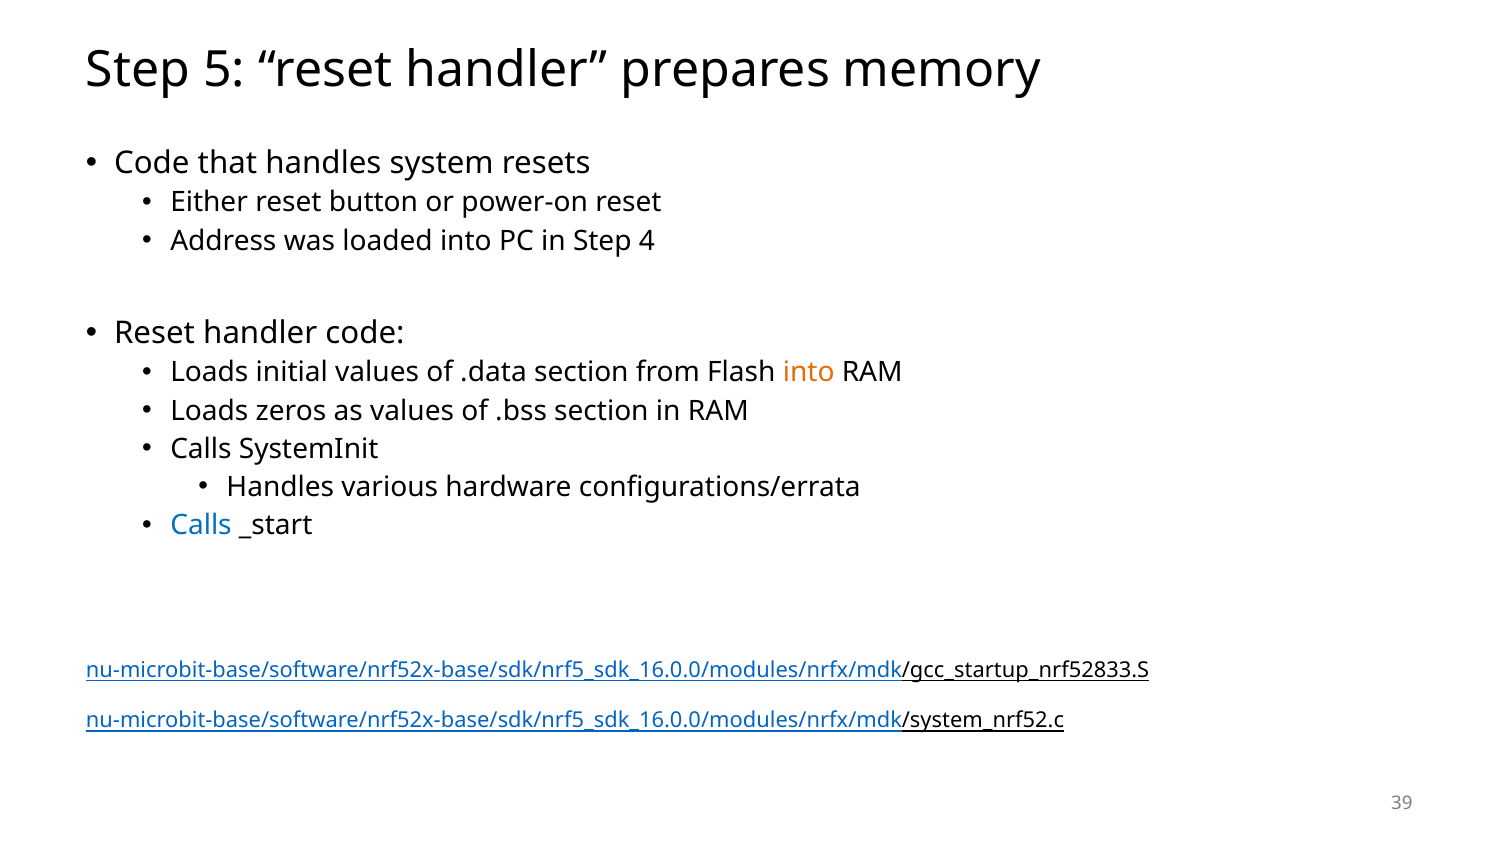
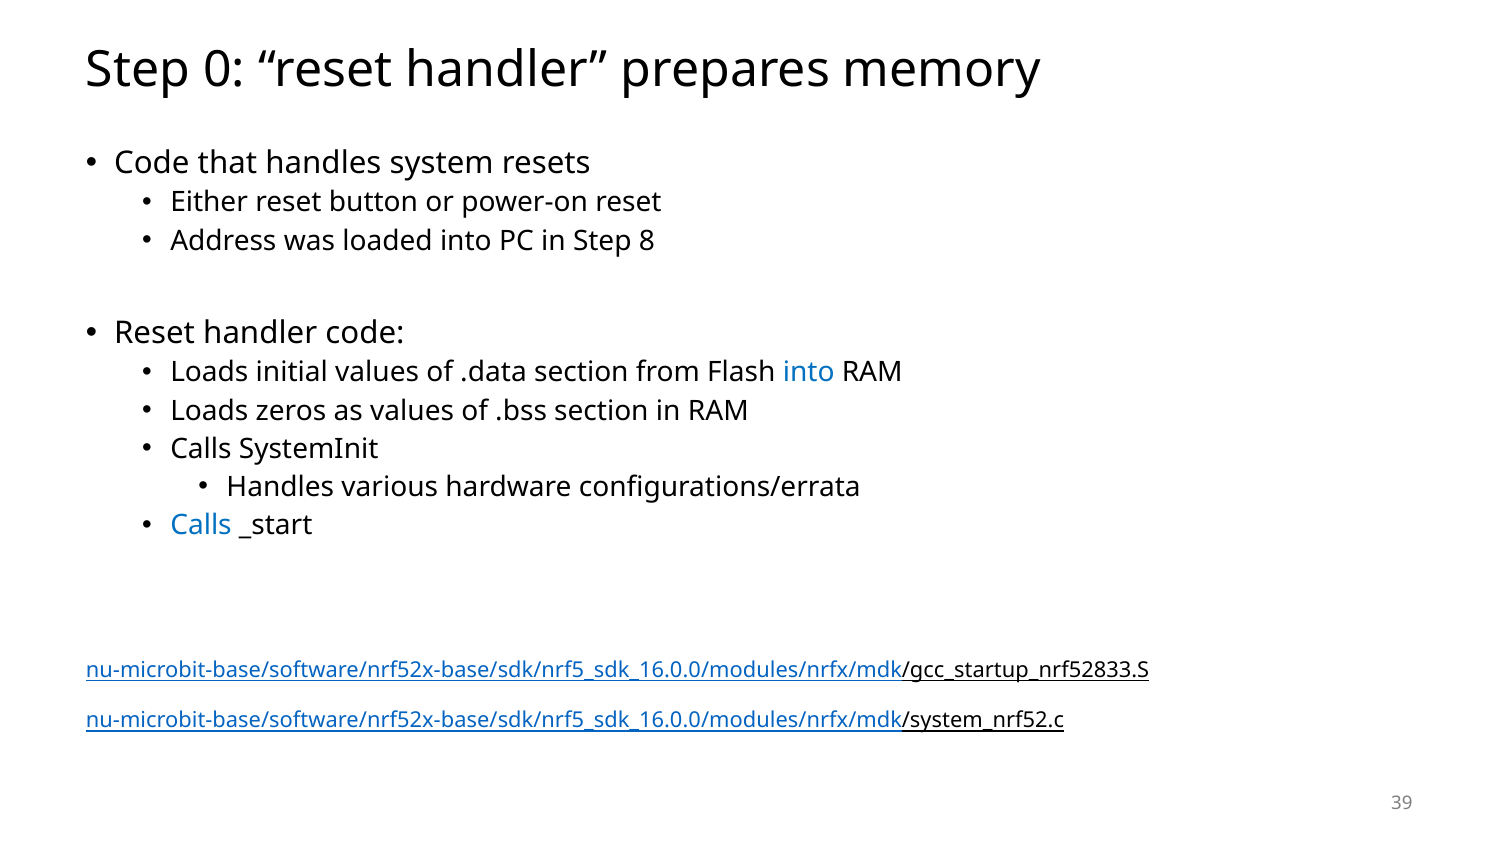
5: 5 -> 0 (224, 70)
4: 4 -> 8 (647, 241)
into colour: orange -> blue (809, 373)
